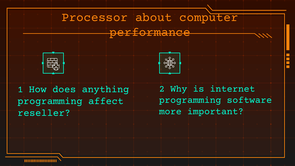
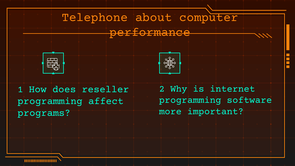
Processor: Processor -> Telephone (95, 17)
anything: anything -> reseller (105, 89)
reseller: reseller -> programs (44, 113)
